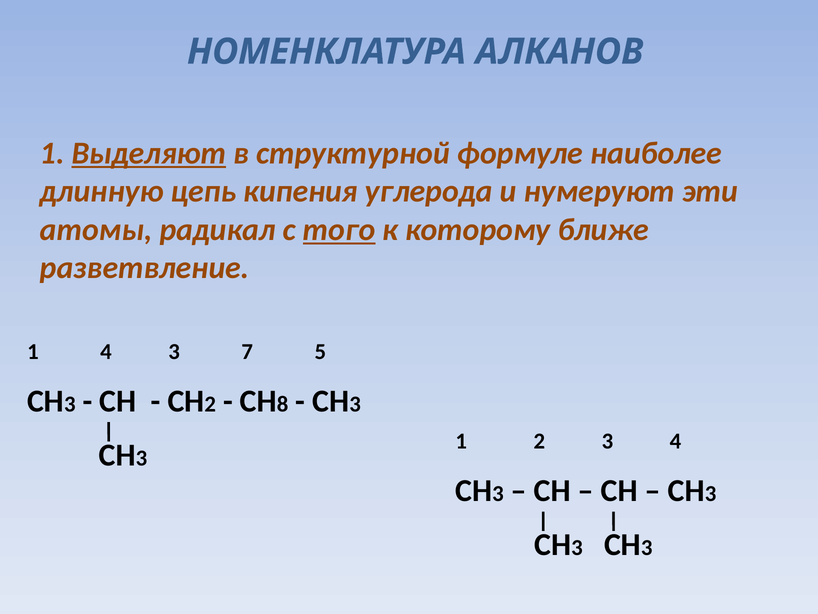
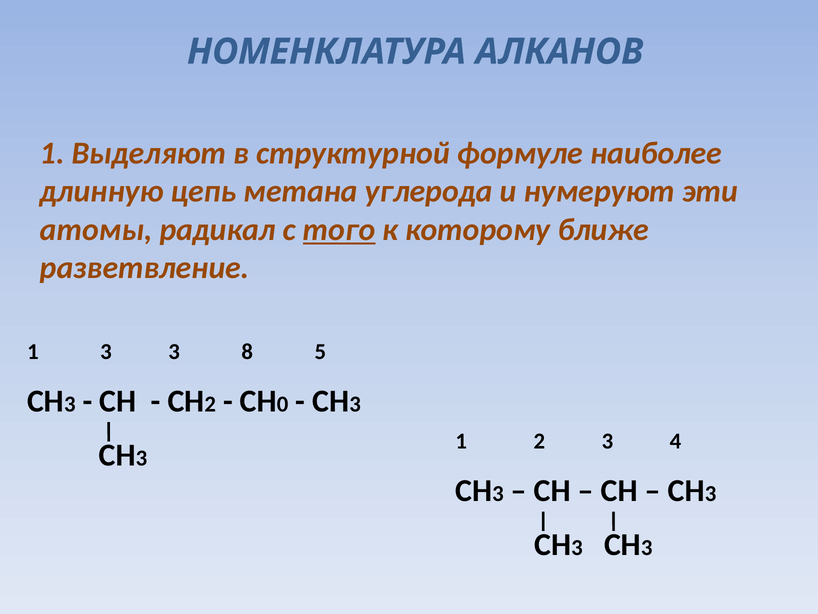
Выделяют underline: present -> none (149, 153)
кипения: кипения -> метана (301, 191)
1 4: 4 -> 3 (106, 352)
7: 7 -> 8 (247, 352)
8: 8 -> 0 (283, 404)
